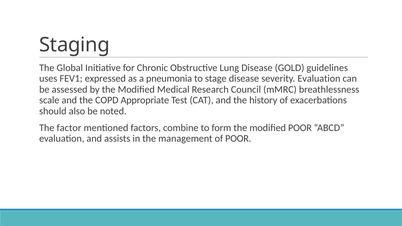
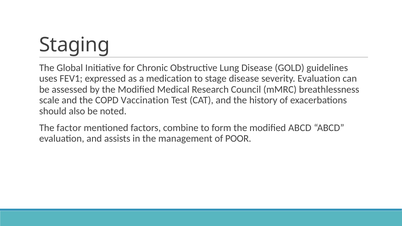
pneumonia: pneumonia -> medication (169, 79)
Appropriate: Appropriate -> Vaccination (145, 100)
modified POOR: POOR -> ABCD (300, 128)
